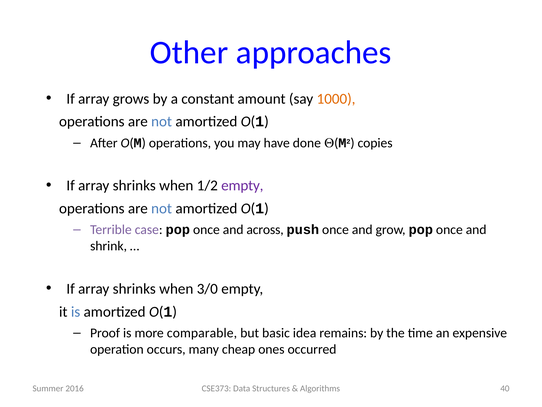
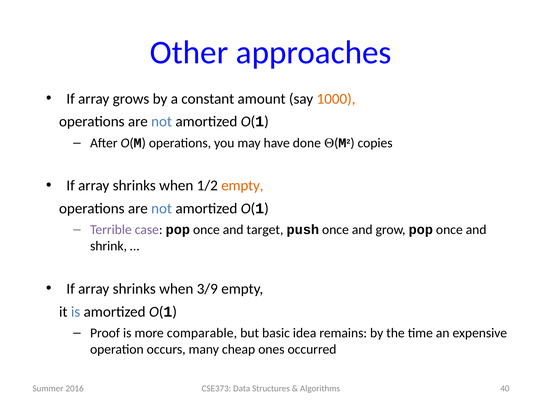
empty colour: purple -> orange (242, 185)
across: across -> target (265, 230)
3/0: 3/0 -> 3/9 (207, 288)
